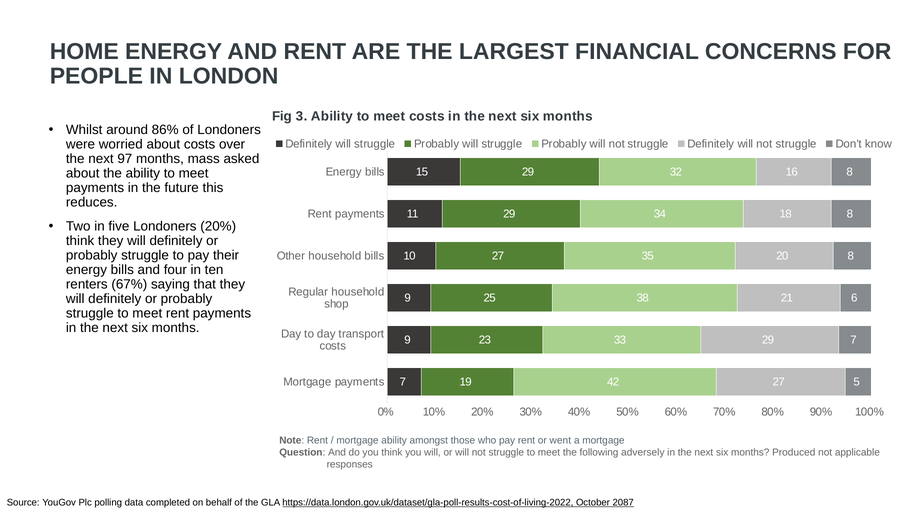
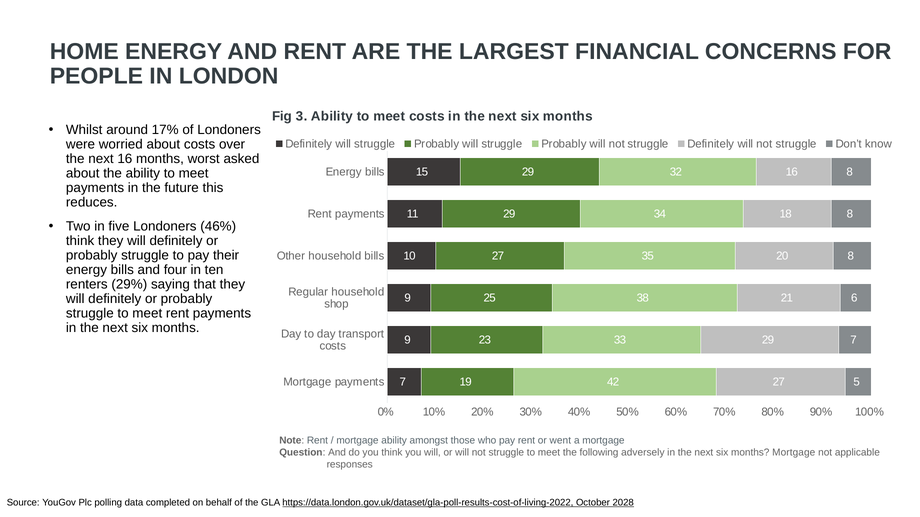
86%: 86% -> 17% (165, 130)
next 97: 97 -> 16 (125, 159)
mass: mass -> worst (204, 159)
Londoners 20%: 20% -> 46% (218, 227)
67%: 67% -> 29% (129, 285)
Produced: Produced -> Mortgage (794, 453)
2087: 2087 -> 2028 (623, 503)
